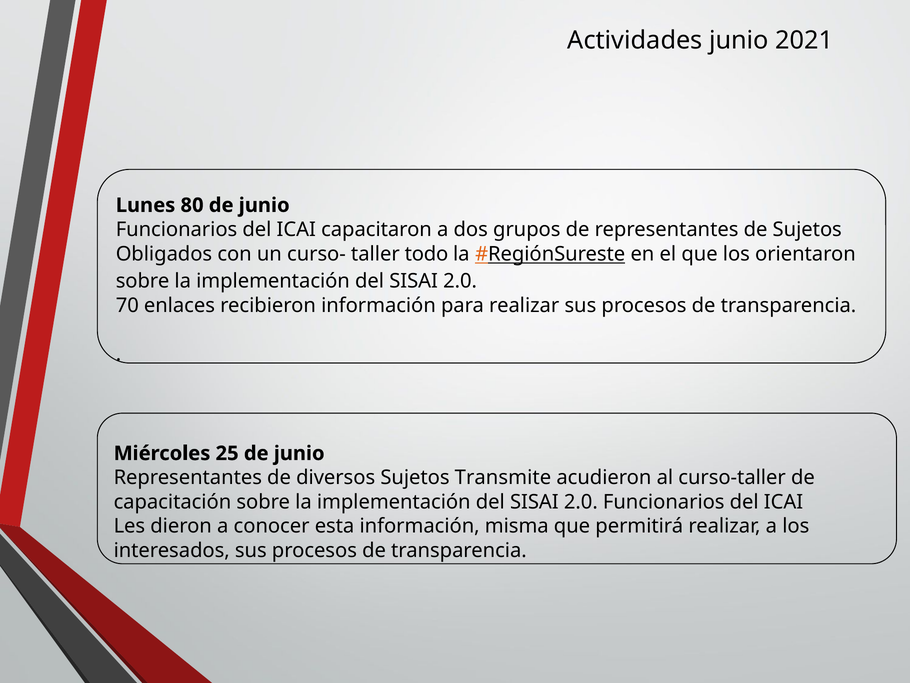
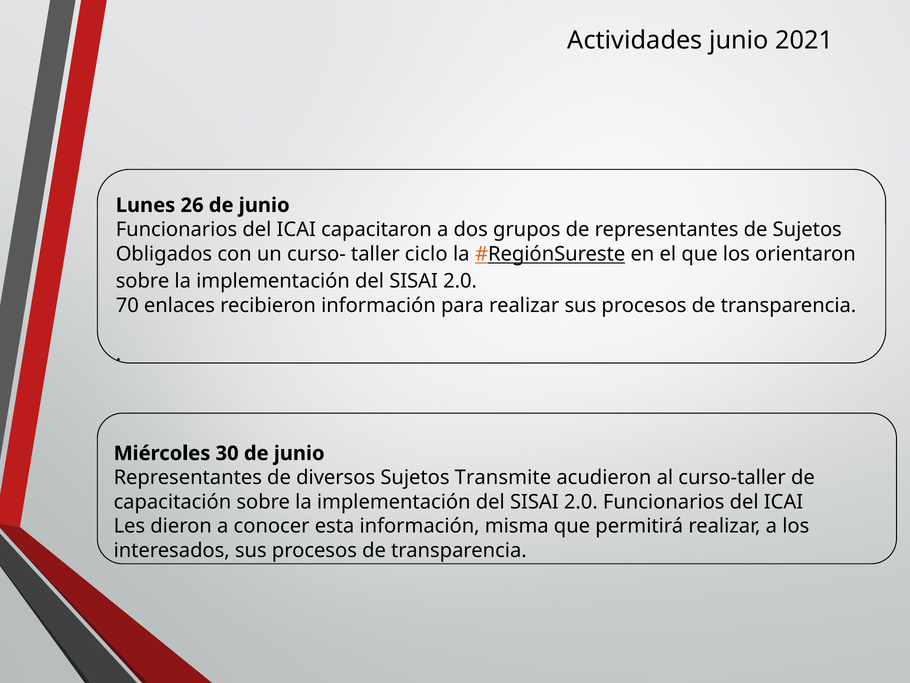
80: 80 -> 26 (192, 205)
todo: todo -> ciclo (426, 254)
25: 25 -> 30 (227, 453)
